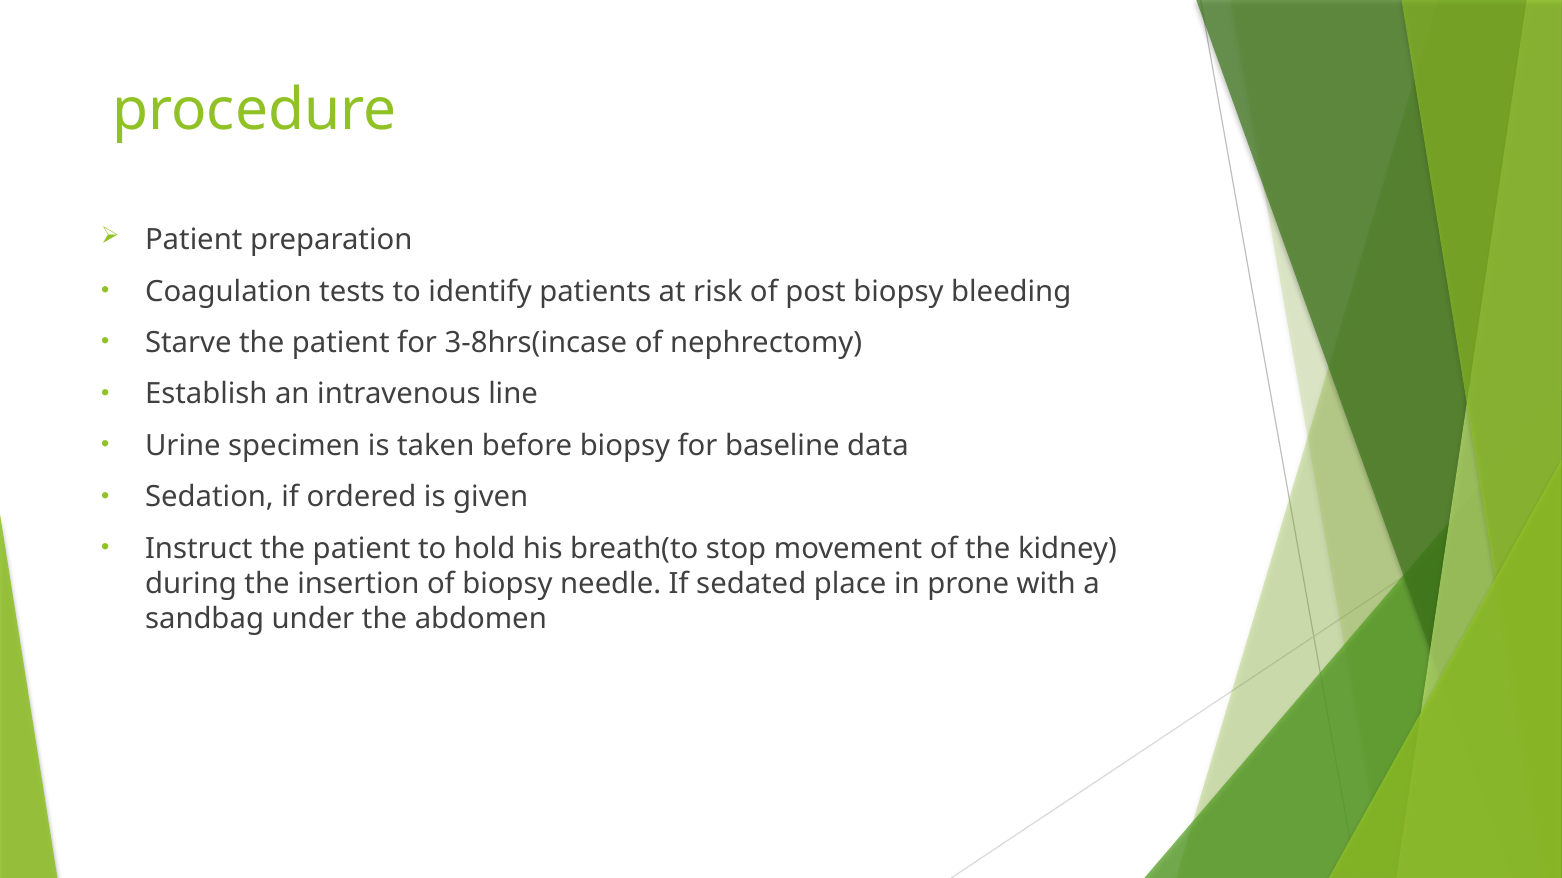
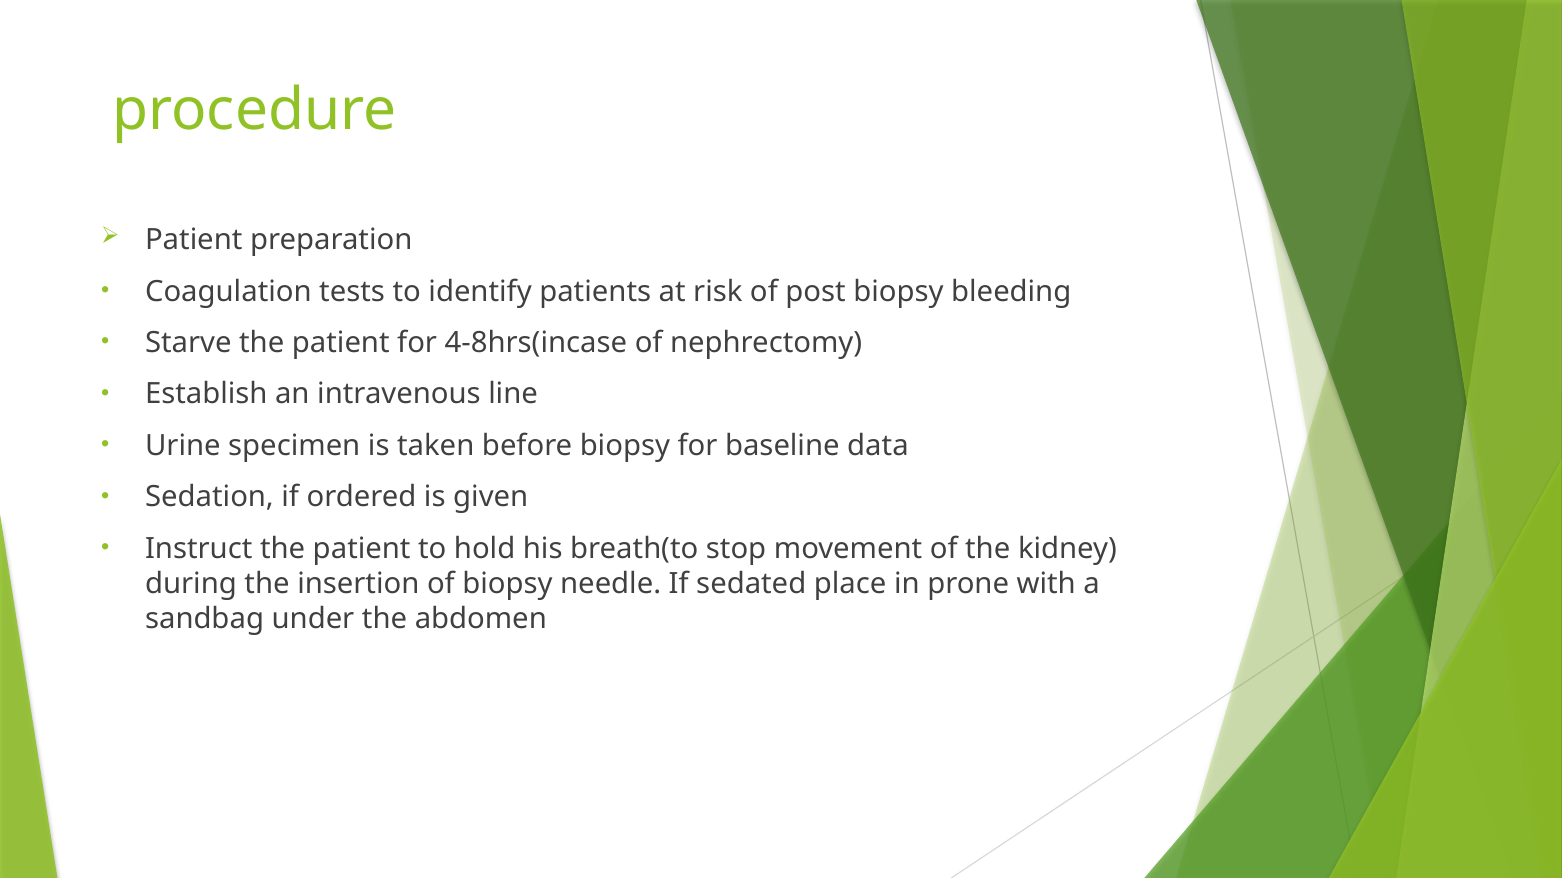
3-8hrs(incase: 3-8hrs(incase -> 4-8hrs(incase (536, 343)
